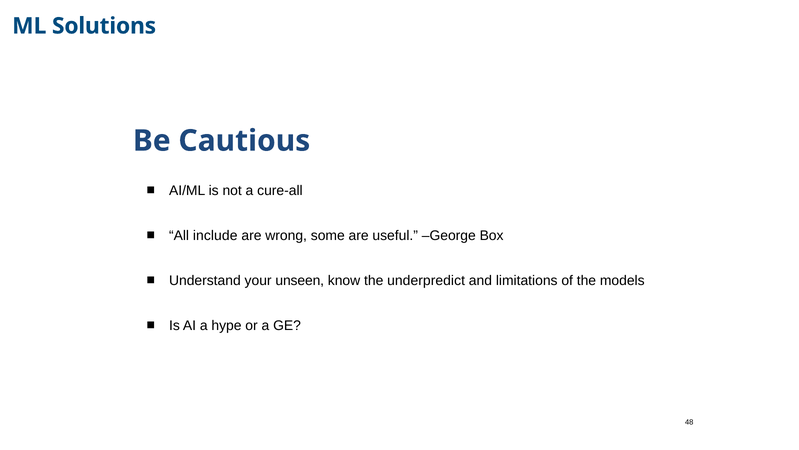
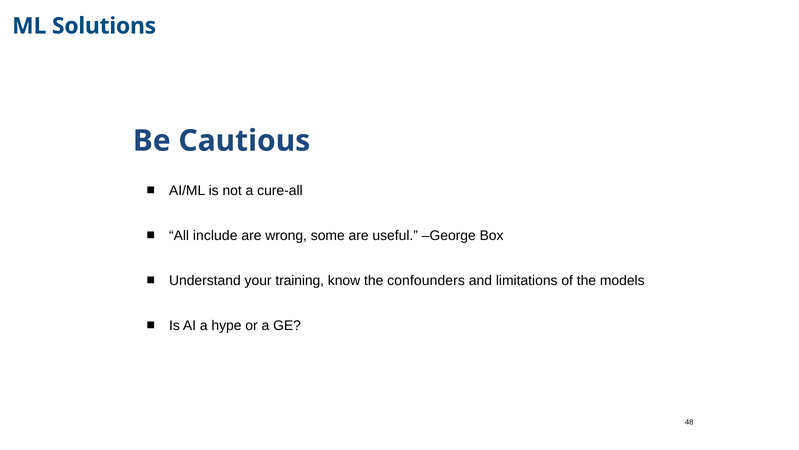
unseen: unseen -> training (300, 280)
underpredict: underpredict -> confounders (426, 280)
